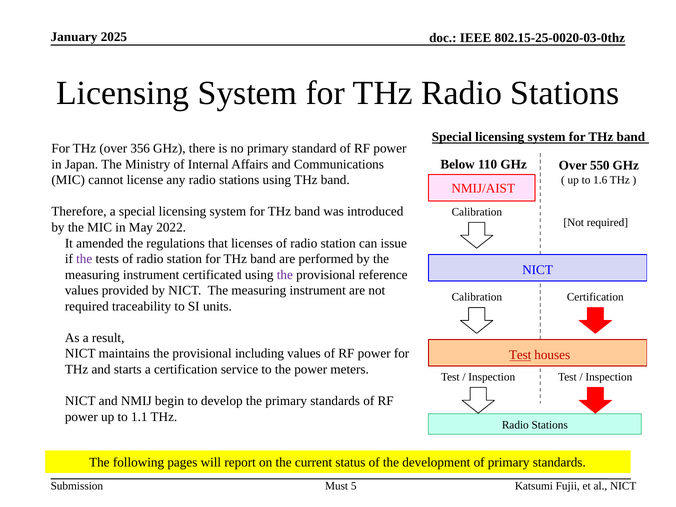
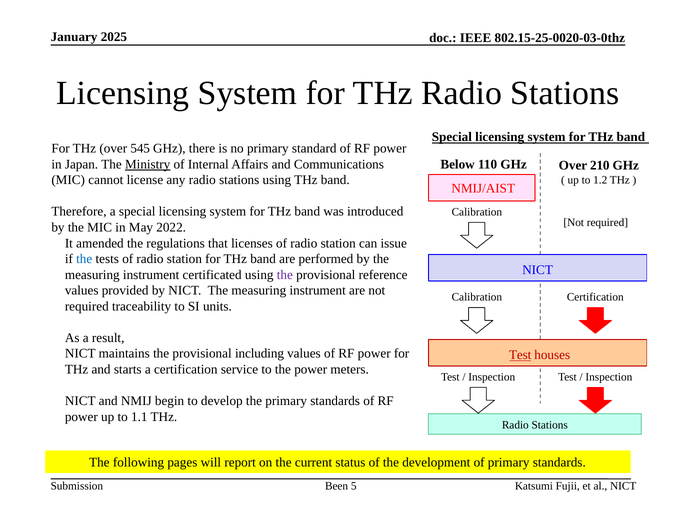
356: 356 -> 545 (140, 148)
Ministry underline: none -> present (148, 164)
550: 550 -> 210 (600, 165)
1.6: 1.6 -> 1.2 (600, 180)
the colour: purple -> blue (84, 259)
Must: Must -> Been (337, 486)
